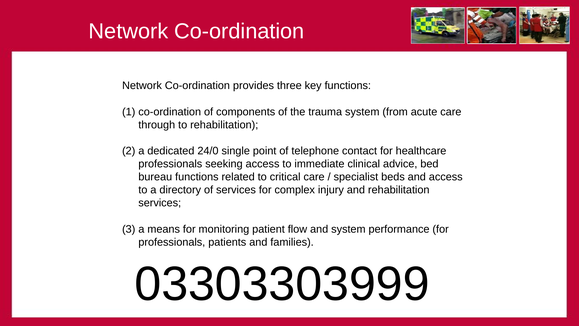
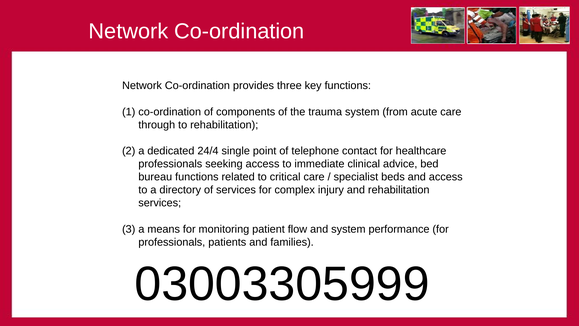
24/0: 24/0 -> 24/4 (208, 151)
03303303999: 03303303999 -> 03003305999 (282, 284)
